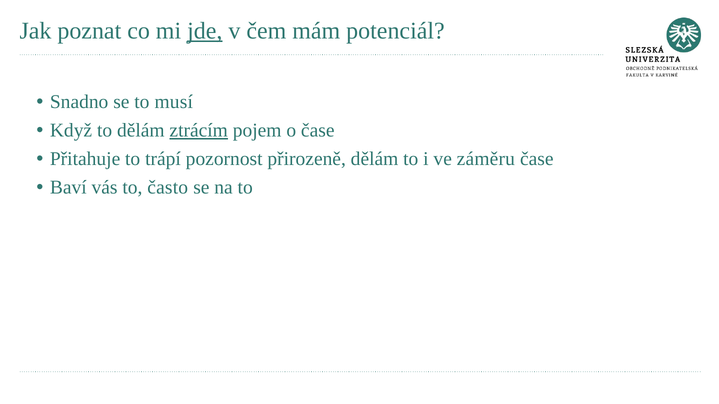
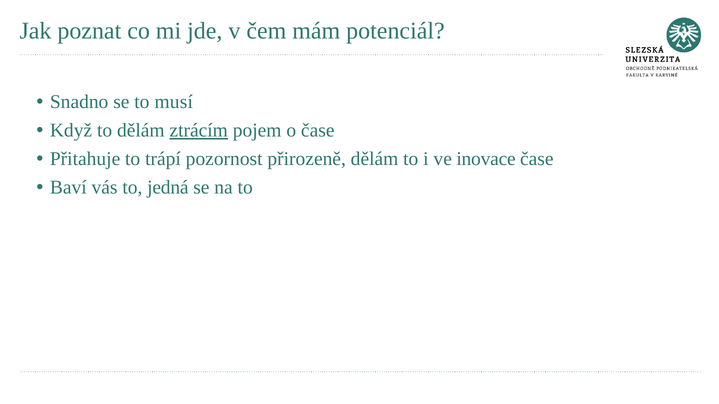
jde underline: present -> none (205, 31)
záměru: záměru -> inovace (486, 159)
často: často -> jedná (168, 188)
